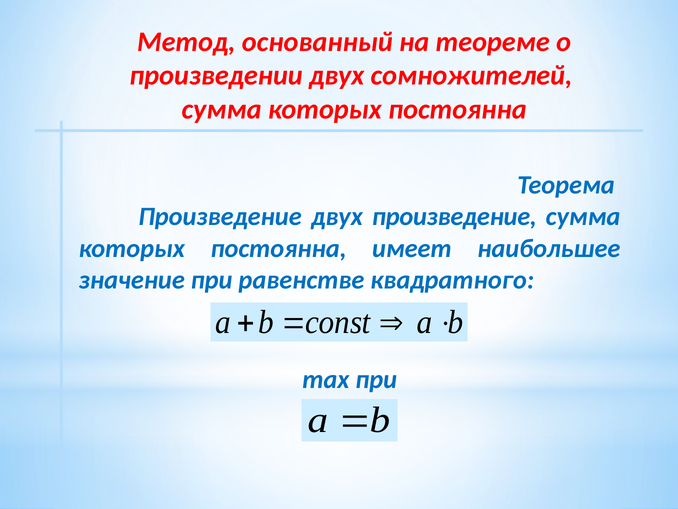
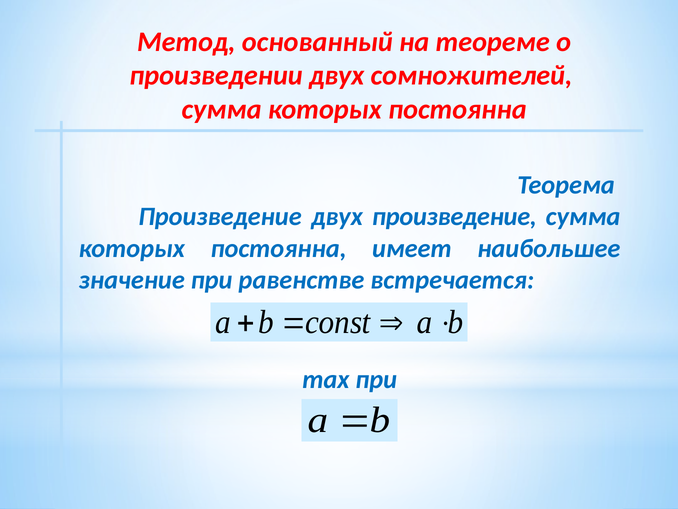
квадратного: квадратного -> встречается (452, 280)
